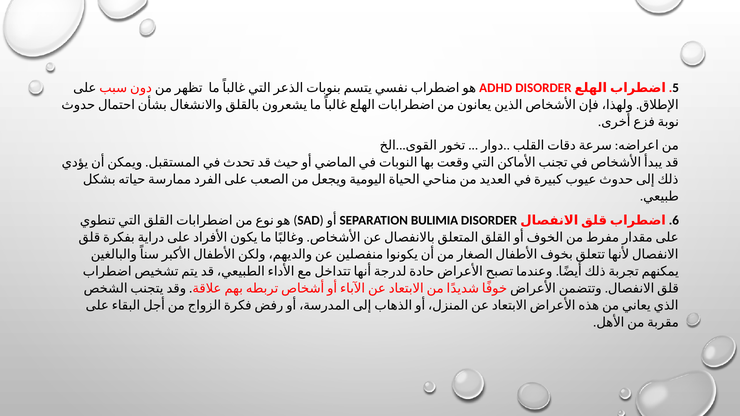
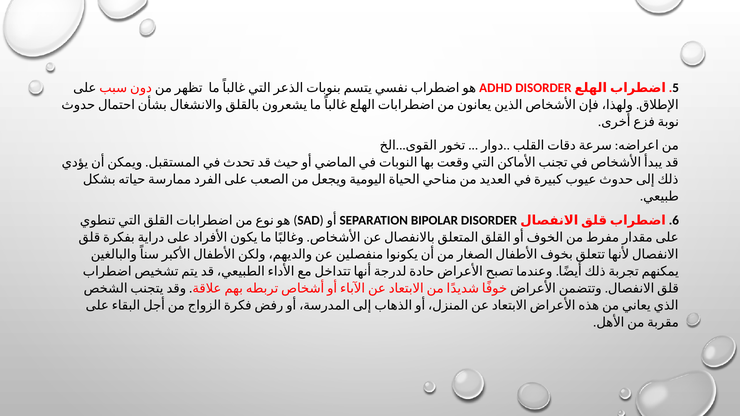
BULIMIA: BULIMIA -> BIPOLAR (435, 221)
